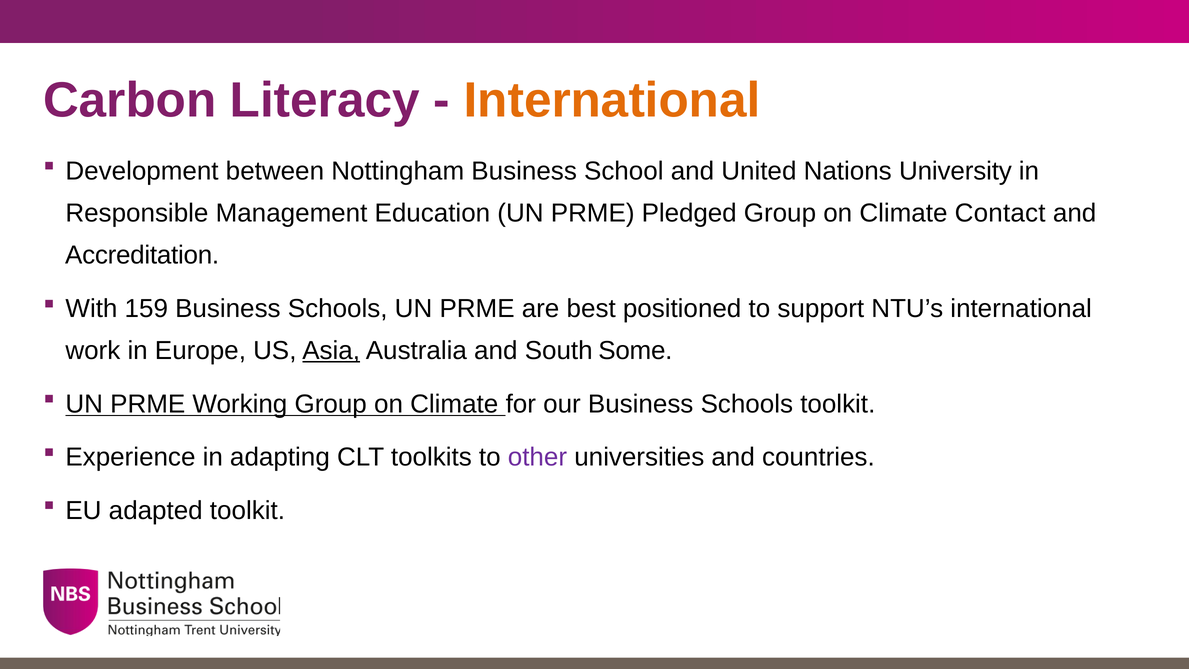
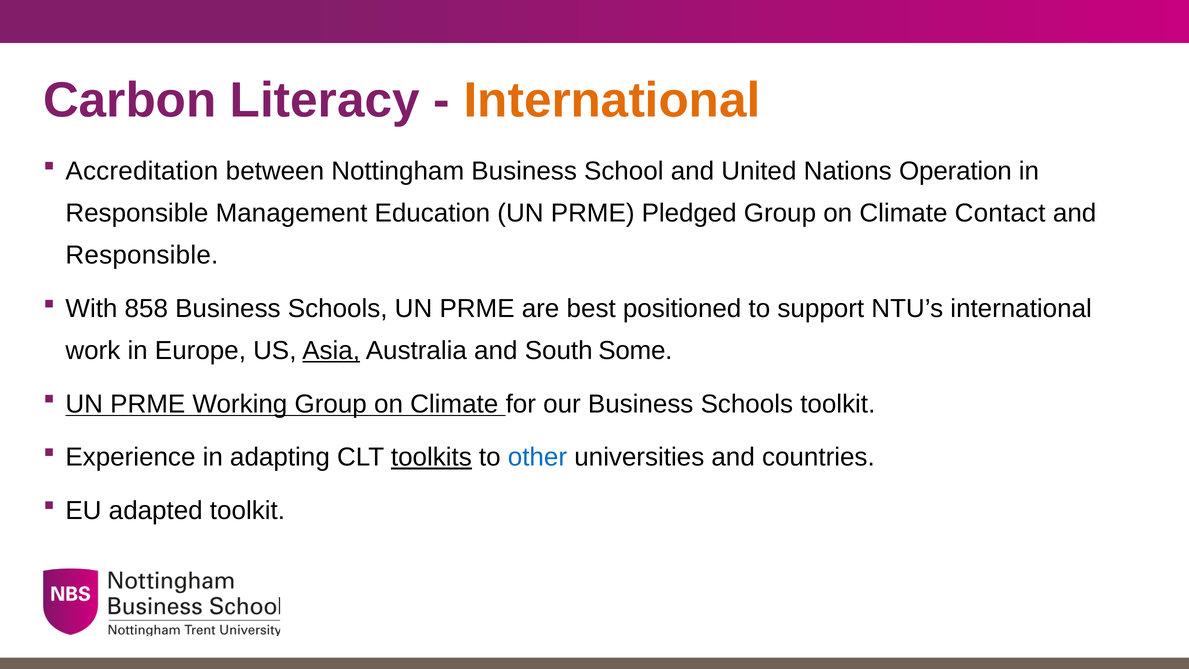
Development: Development -> Accreditation (142, 171)
University: University -> Operation (955, 171)
Accreditation: Accreditation -> Responsible (142, 255)
159: 159 -> 858 (146, 309)
toolkits underline: none -> present (431, 457)
other colour: purple -> blue (537, 457)
